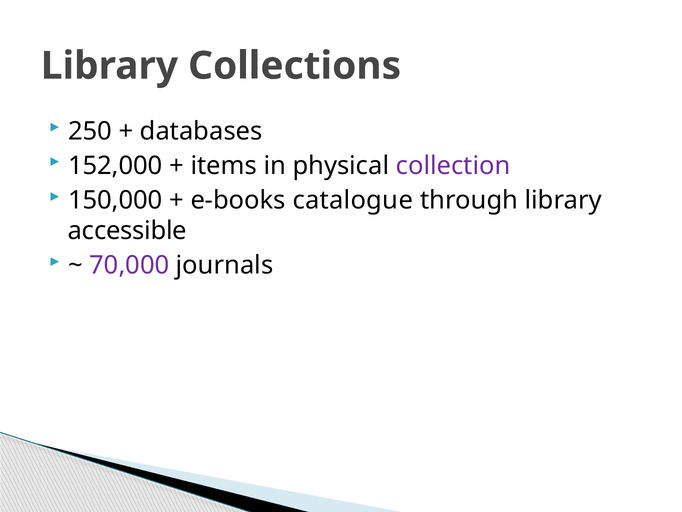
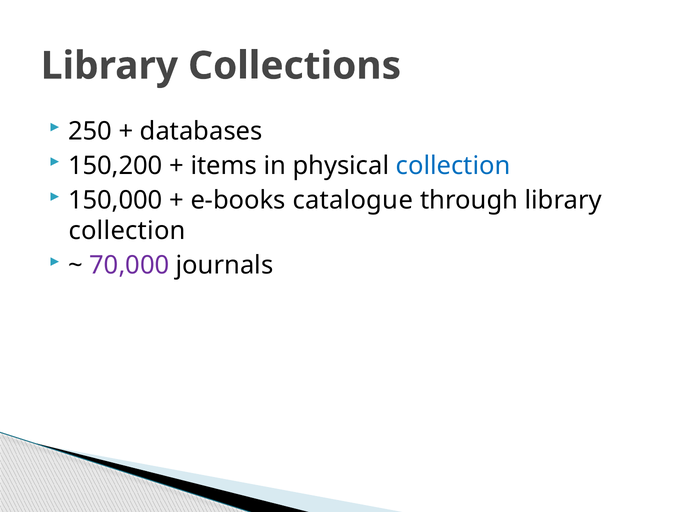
152,000: 152,000 -> 150,200 (115, 165)
collection colour: purple -> blue (453, 165)
accessible: accessible -> collection (127, 231)
